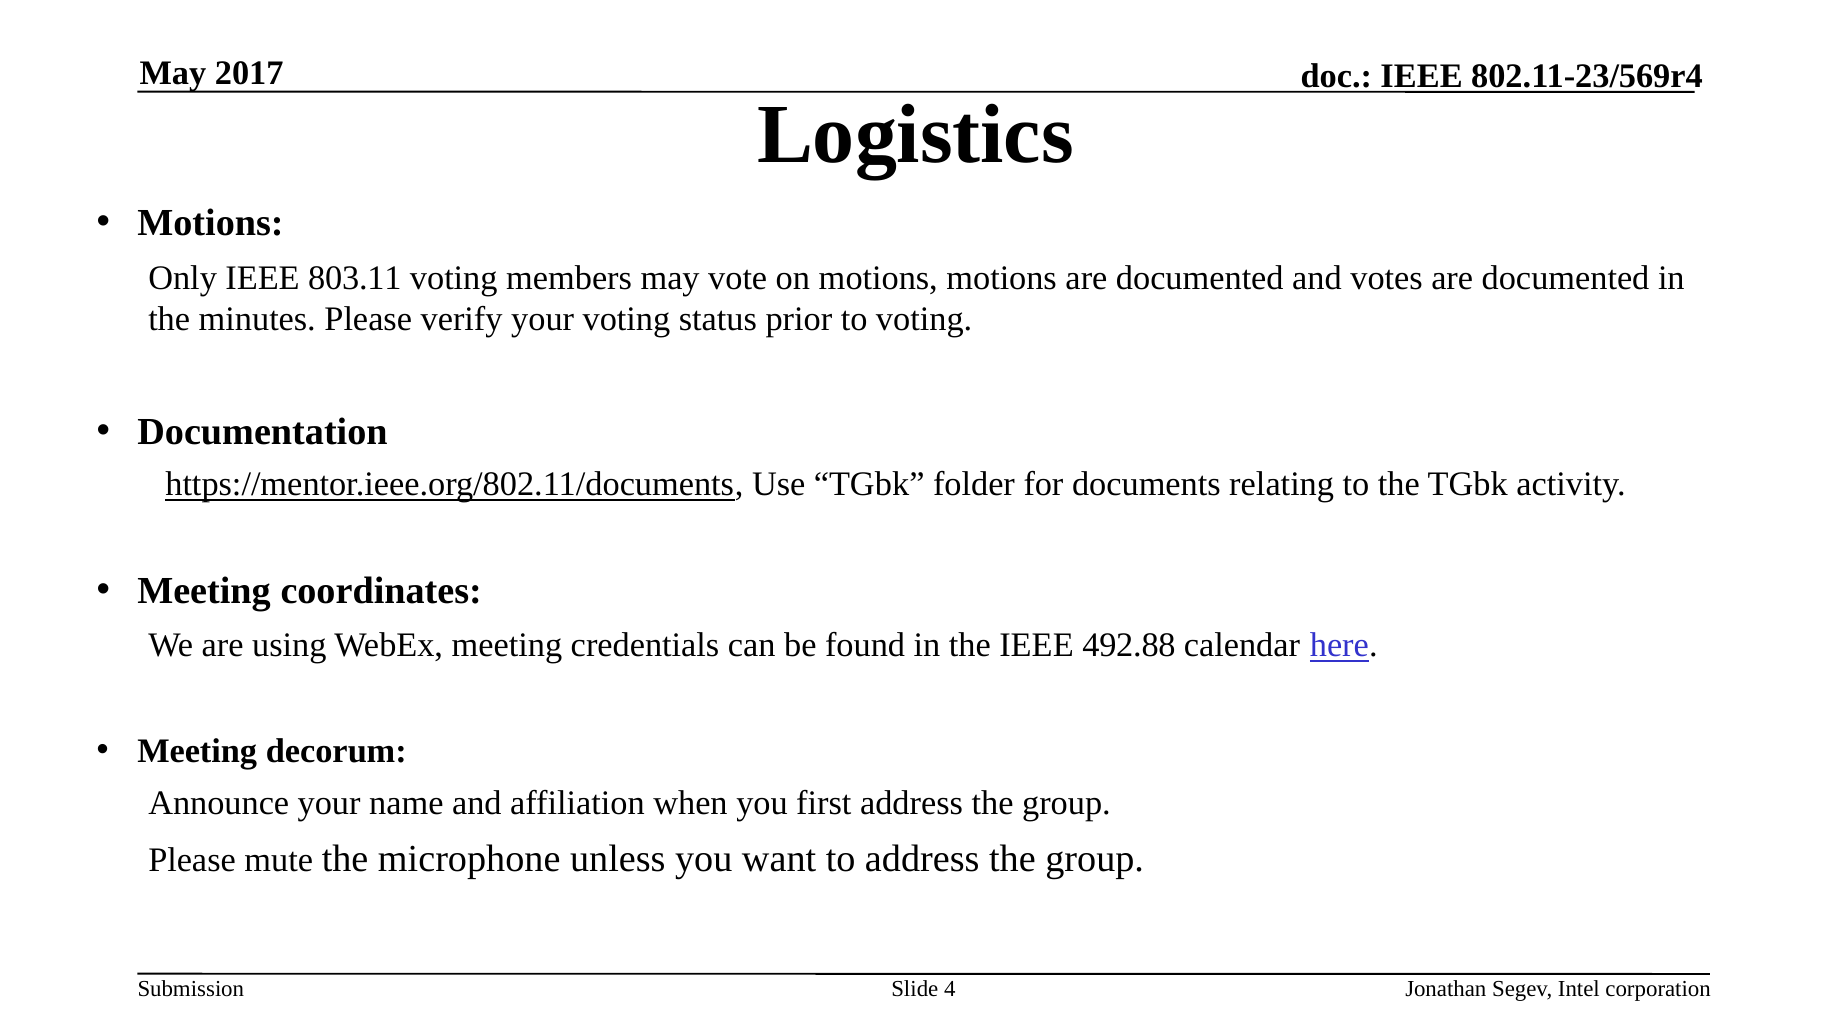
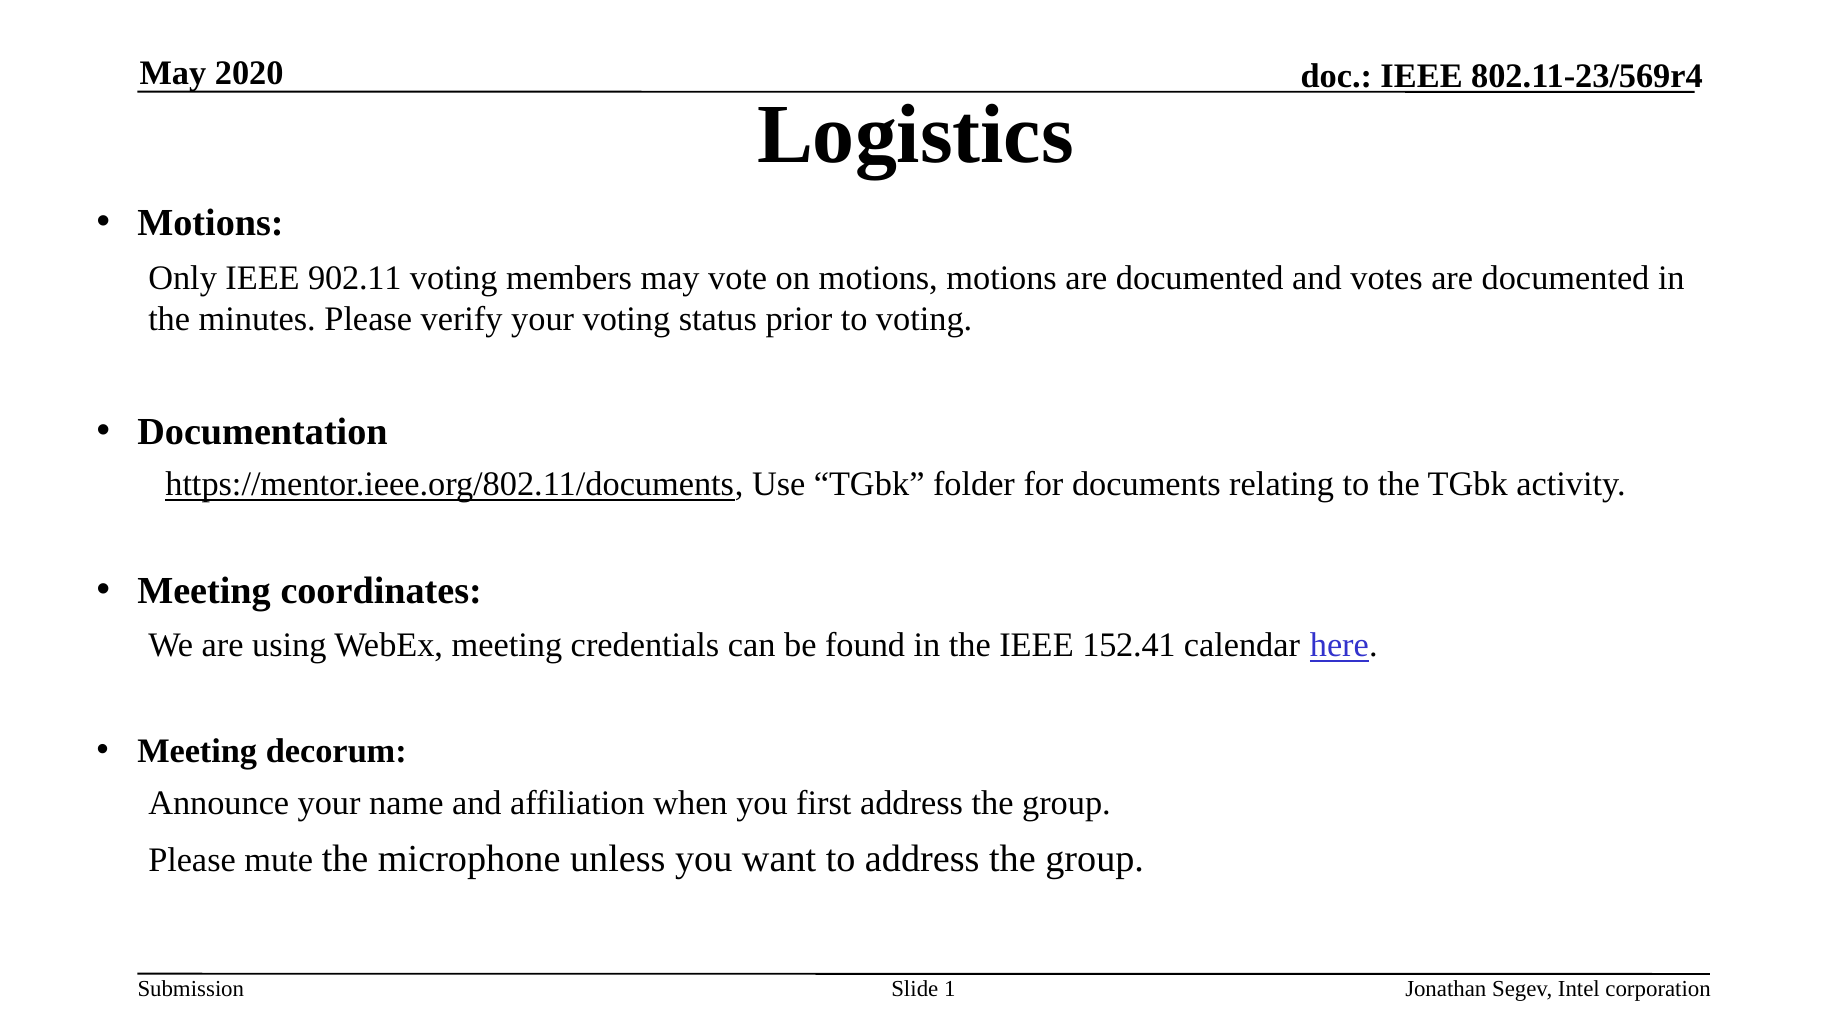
2017: 2017 -> 2020 (249, 73)
803.11: 803.11 -> 902.11 (355, 278)
492.88: 492.88 -> 152.41 (1129, 645)
4: 4 -> 1 (950, 988)
